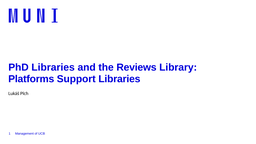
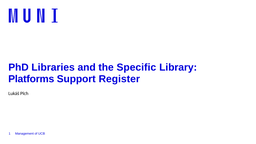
Reviews: Reviews -> Specific (136, 67)
Support Libraries: Libraries -> Register (119, 79)
